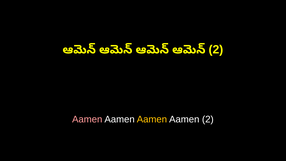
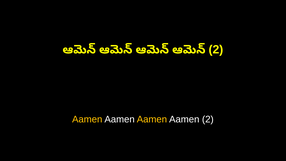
Aamen colour: pink -> yellow (87, 119)
